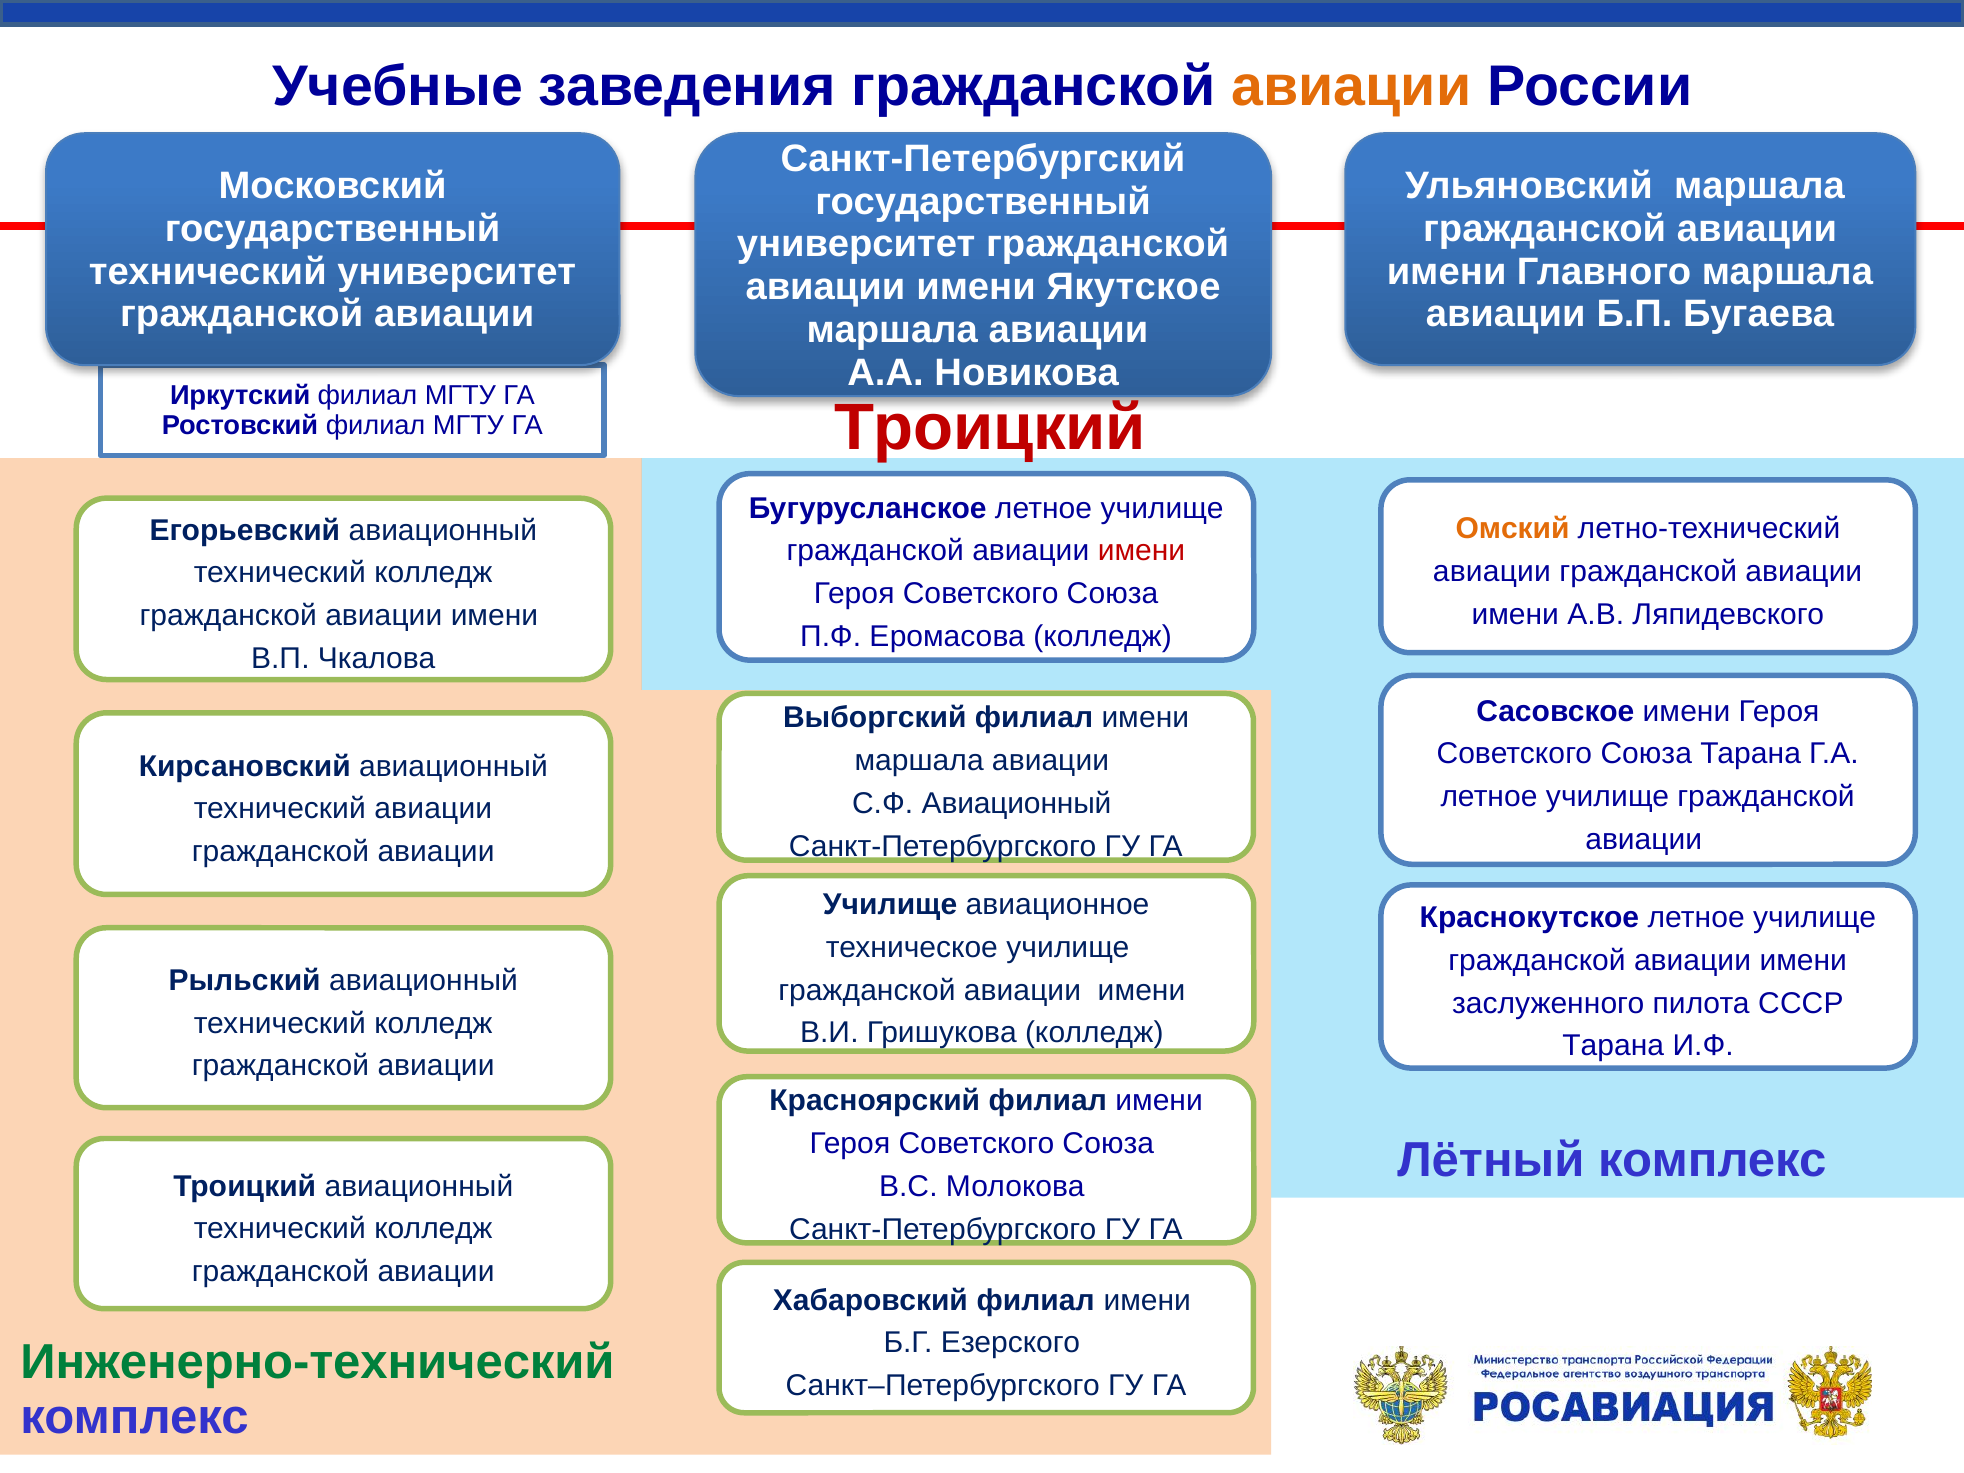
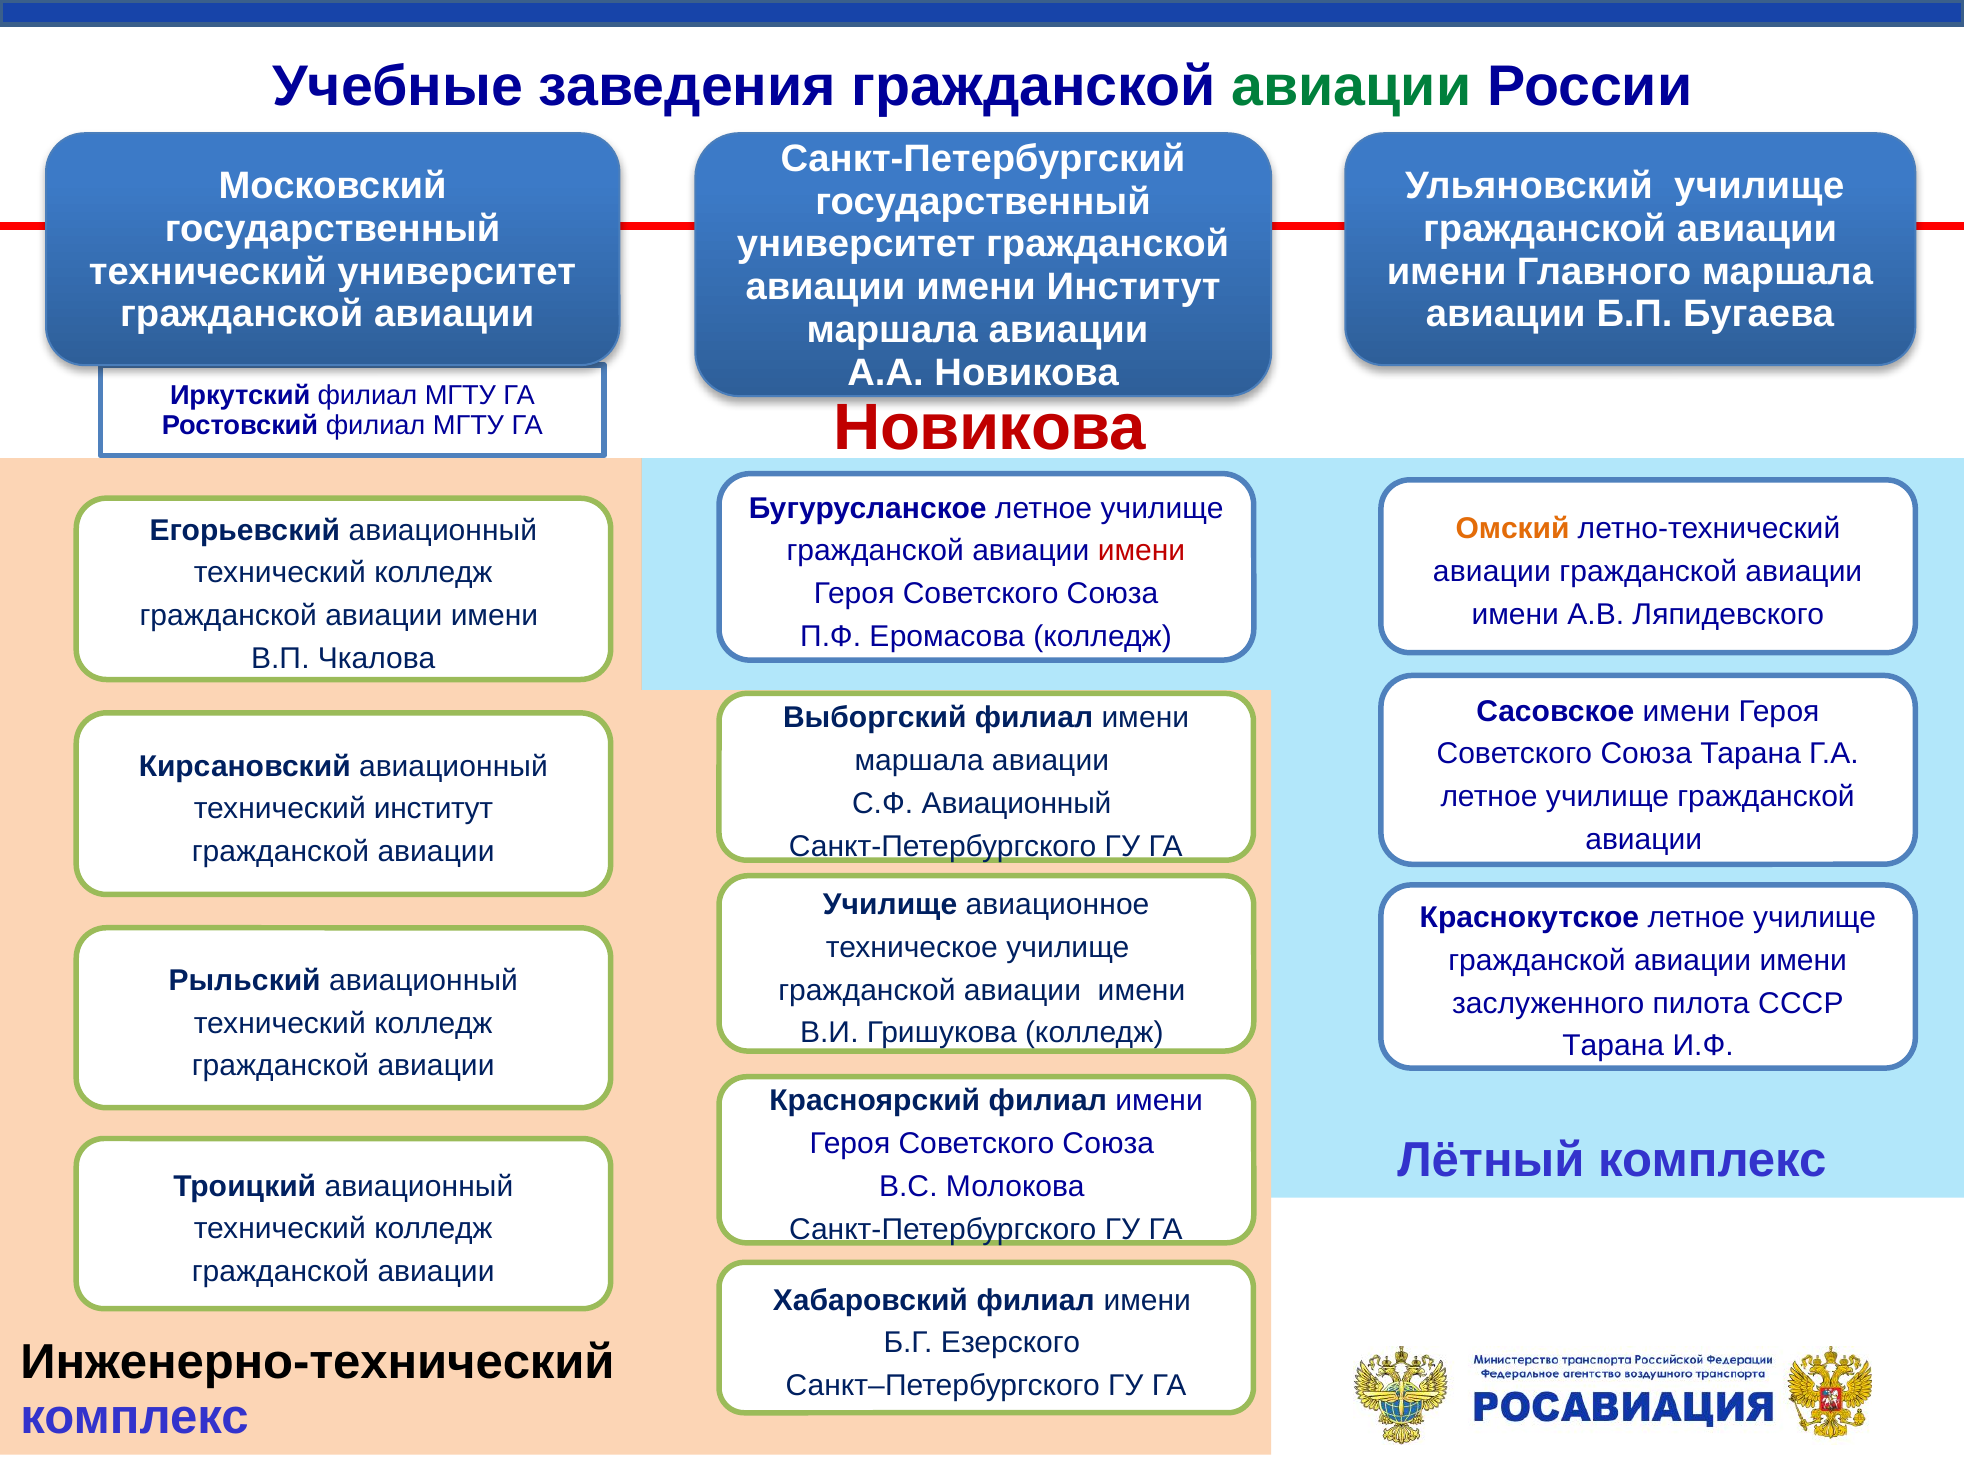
авиации colour: orange -> green (1351, 86)
Ульяновский маршала: маршала -> училище (1759, 186)
имени Якутское: Якутское -> Институт (1134, 287)
Троицкий: Троицкий -> Новикова (990, 428)
технический авиации: авиации -> институт (434, 809)
Инженерно-технический colour: green -> black (318, 1362)
